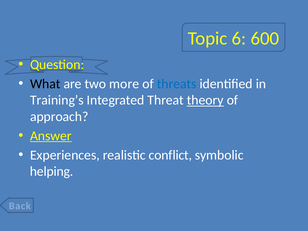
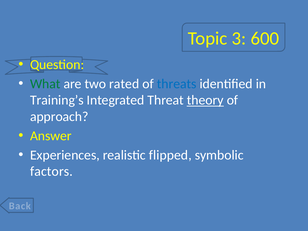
6: 6 -> 3 (239, 39)
What colour: black -> green (45, 84)
more: more -> rated (124, 84)
Answer underline: present -> none (51, 136)
conflict: conflict -> flipped (170, 155)
helping: helping -> factors (51, 171)
